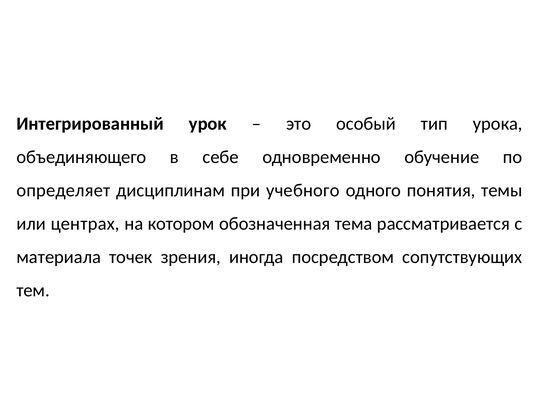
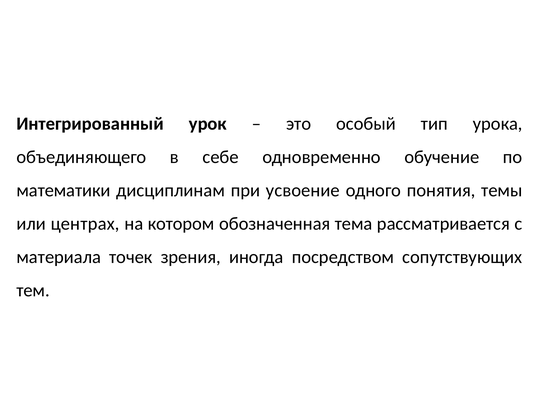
определяет: определяет -> математики (63, 190)
учебного: учебного -> усвоение (303, 190)
